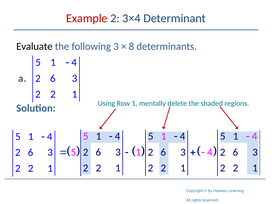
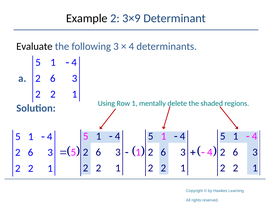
Example colour: red -> black (87, 18)
3×4: 3×4 -> 3×9 (132, 18)
8: 8 -> 4 (131, 47)
